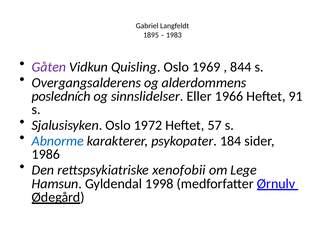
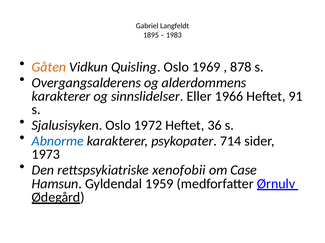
Gåten colour: purple -> orange (49, 67)
844: 844 -> 878 (241, 67)
posledních: posledních -> karakterer (61, 96)
57: 57 -> 36 (215, 126)
184: 184 -> 714 (231, 141)
1986: 1986 -> 1973 (46, 155)
Lege: Lege -> Case (244, 171)
1998: 1998 -> 1959 (159, 184)
